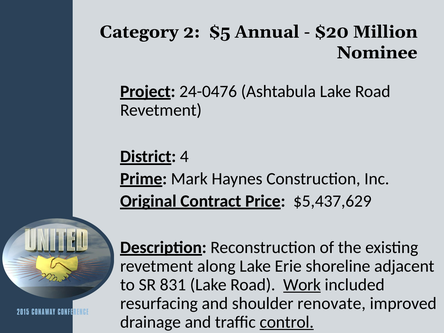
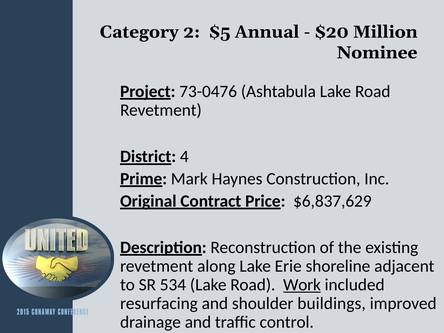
24-0476: 24-0476 -> 73-0476 (208, 91)
$5,437,629: $5,437,629 -> $6,837,629 (332, 201)
831: 831 -> 534 (173, 285)
renovate: renovate -> buildings (332, 303)
control underline: present -> none (287, 322)
